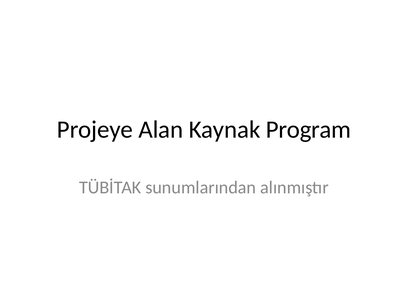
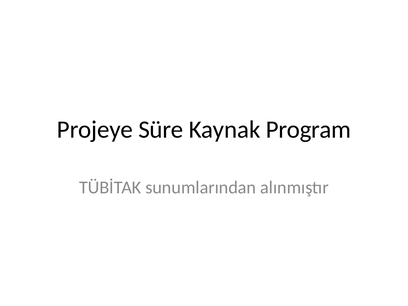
Alan: Alan -> Süre (161, 130)
